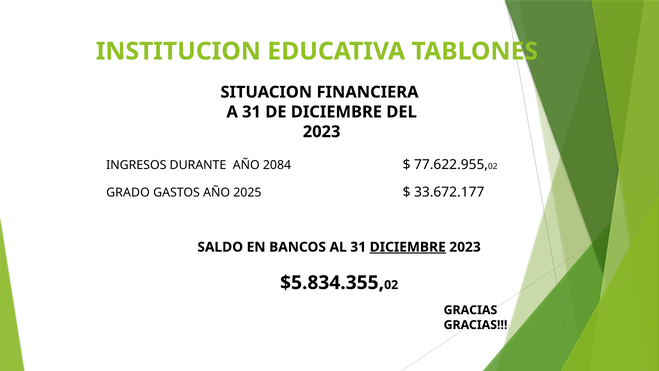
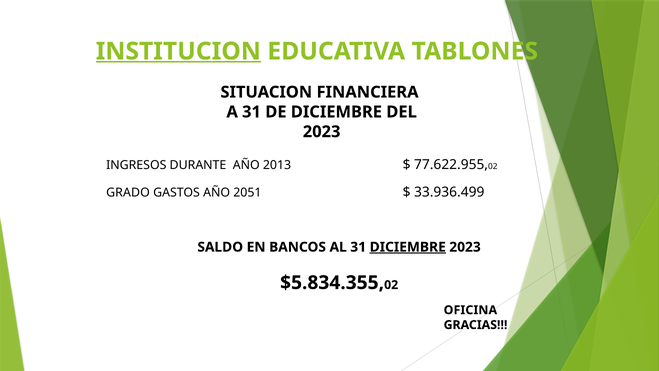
INSTITUCION underline: none -> present (178, 51)
2084: 2084 -> 2013 (277, 165)
2025: 2025 -> 2051 (247, 192)
33.672.177: 33.672.177 -> 33.936.499 (449, 192)
GRACIAS: GRACIAS -> OFICINA (470, 310)
